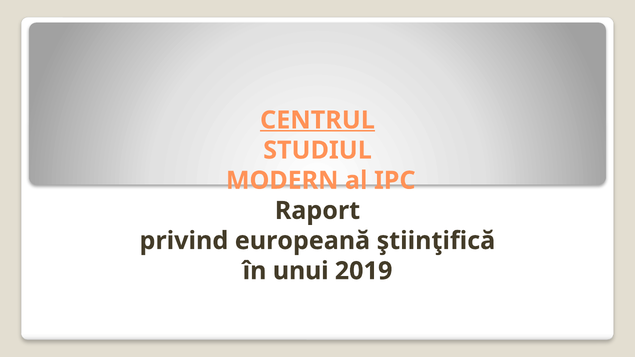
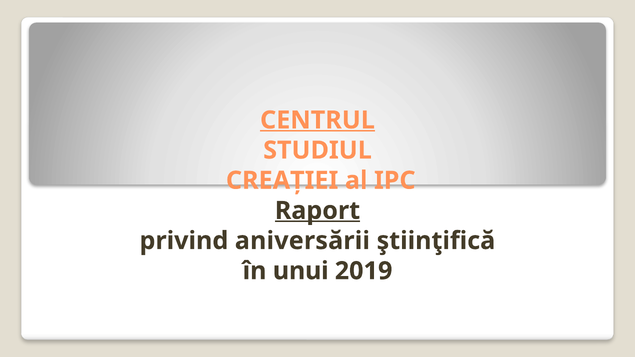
MODERN: MODERN -> CREAŢIEI (282, 181)
Raport underline: none -> present (317, 211)
europeană: europeană -> aniversării (302, 241)
